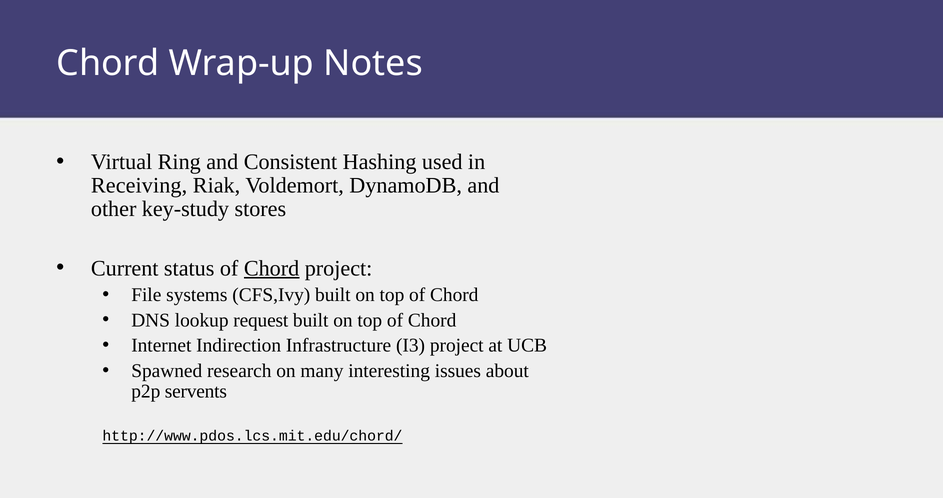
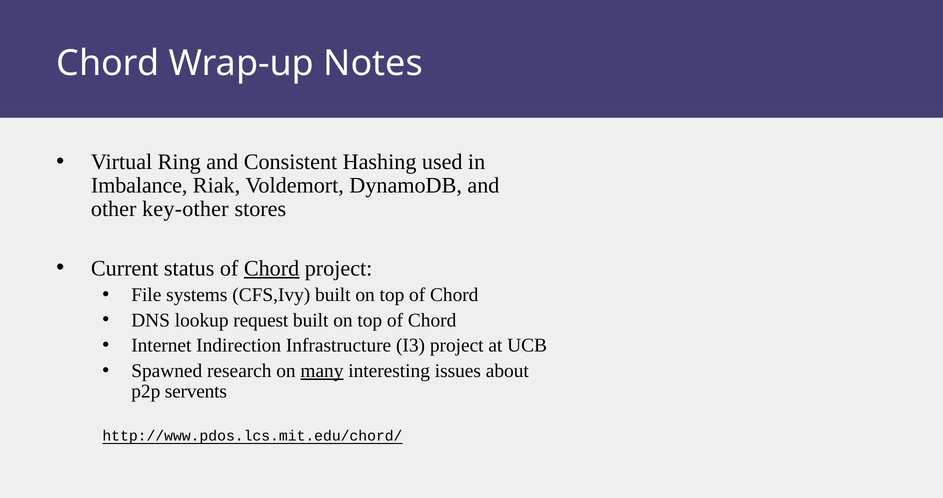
Receiving: Receiving -> Imbalance (139, 185)
key-study: key-study -> key-other (185, 209)
many underline: none -> present (322, 371)
